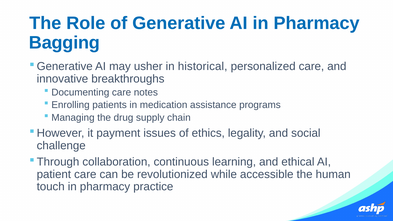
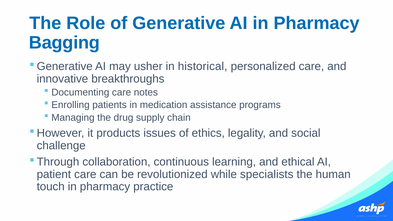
payment: payment -> products (118, 133)
accessible: accessible -> specialists (267, 174)
